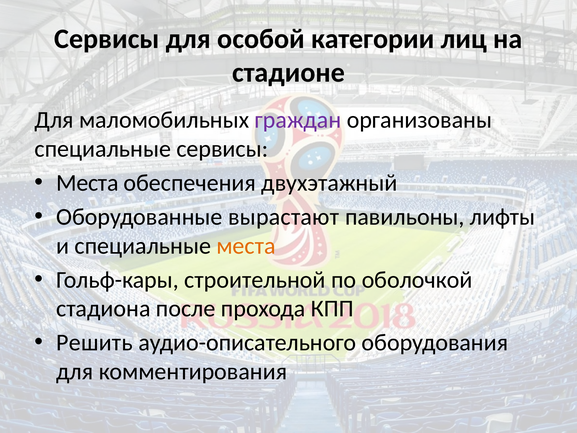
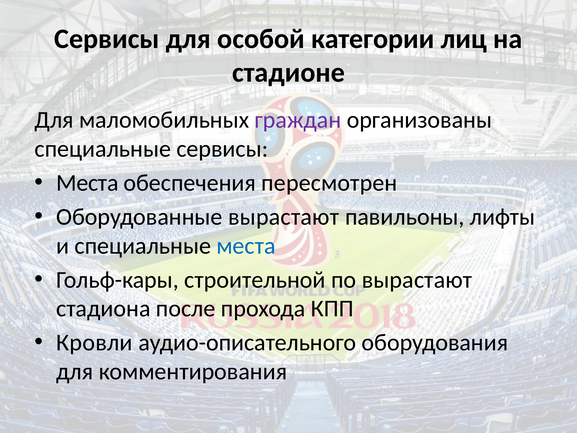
двухэтажный: двухэтажный -> пересмотрен (329, 183)
места colour: orange -> blue (246, 246)
по оболочкой: оболочкой -> вырастают (417, 280)
Решить: Решить -> Кровли (94, 342)
